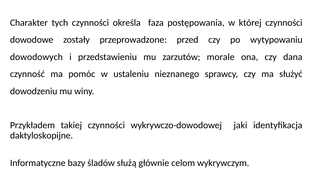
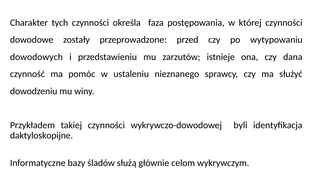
morale: morale -> istnieje (221, 57)
jaki: jaki -> byli (240, 126)
